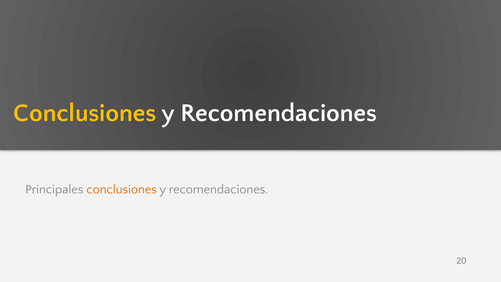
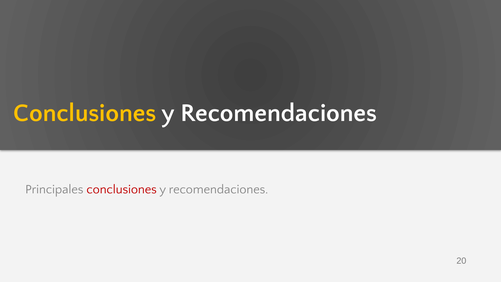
conclusiones colour: orange -> red (122, 189)
